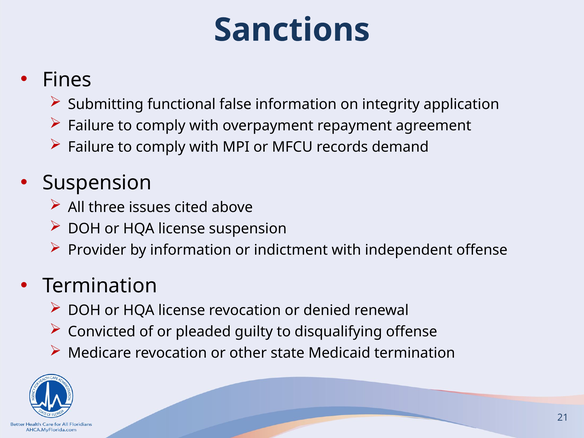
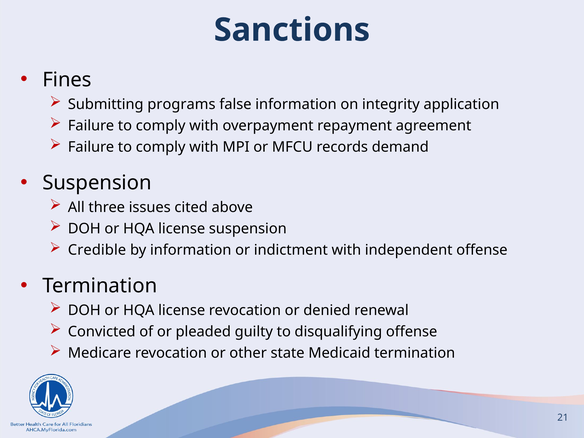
functional: functional -> programs (181, 104)
Provider: Provider -> Credible (97, 250)
